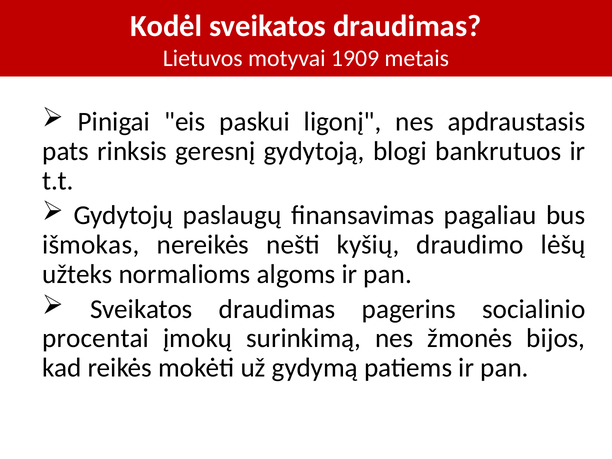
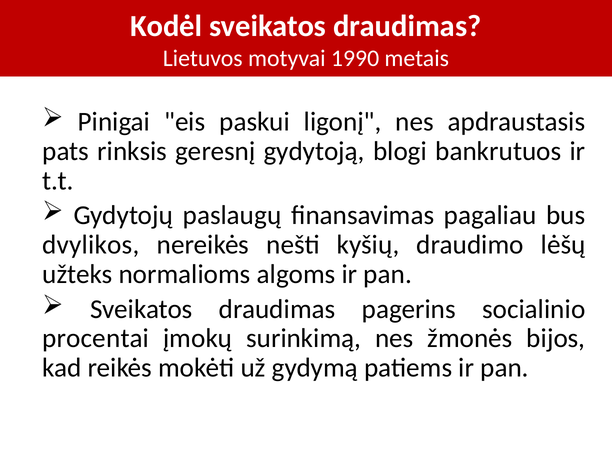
1909: 1909 -> 1990 (355, 58)
išmokas: išmokas -> dvylikos (91, 245)
